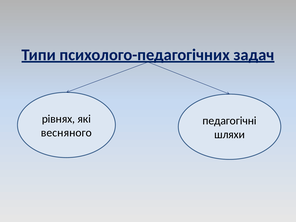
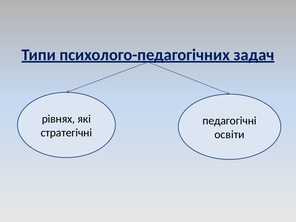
весняного: весняного -> стратегічні (66, 133)
шляхи: шляхи -> освіти (229, 134)
